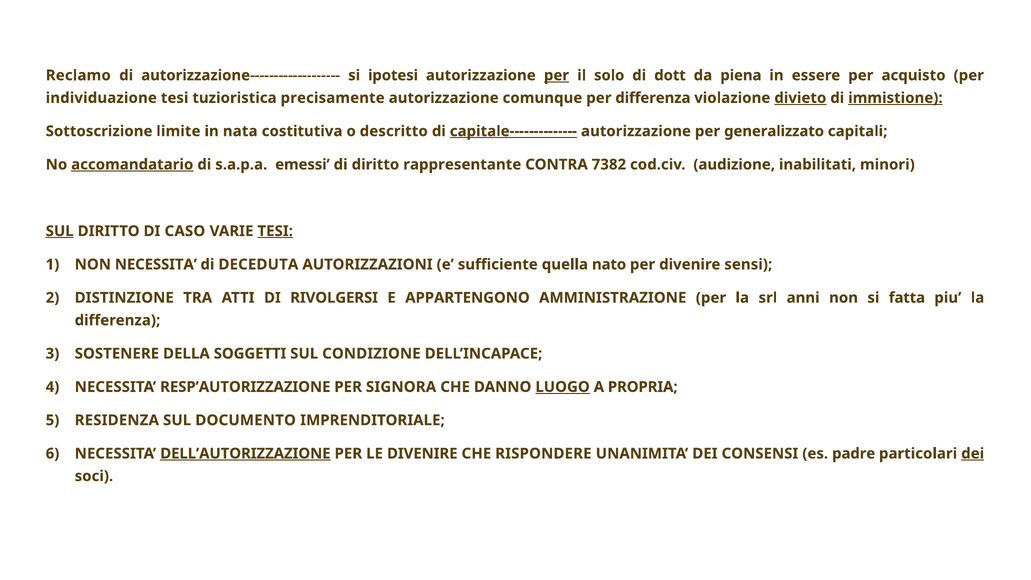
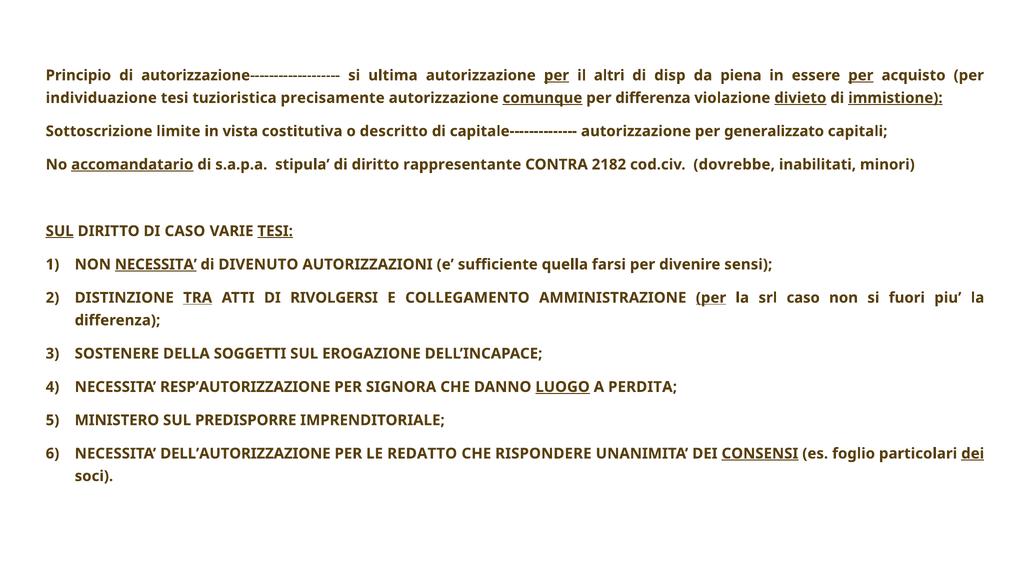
Reclamo: Reclamo -> Principio (78, 75)
ipotesi: ipotesi -> ultima (393, 75)
solo: solo -> altri (609, 75)
dott: dott -> disp (670, 75)
per underline: none -> present (861, 75)
comunque underline: none -> present (542, 98)
nata: nata -> vista (240, 131)
capitale-------------- underline: present -> none (513, 131)
emessi: emessi -> stipula (302, 165)
7382: 7382 -> 2182 (609, 165)
audizione: audizione -> dovrebbe (734, 165)
NECESSITA underline: none -> present (156, 264)
DECEDUTA: DECEDUTA -> DIVENUTO (258, 264)
nato: nato -> farsi (609, 264)
TRA underline: none -> present (198, 298)
APPARTENGONO: APPARTENGONO -> COLLEGAMENTO (467, 298)
per underline: none -> present (711, 298)
srl anni: anni -> caso (803, 298)
fatta: fatta -> fuori (907, 298)
CONDIZIONE: CONDIZIONE -> EROGAZIONE (371, 354)
PROPRIA: PROPRIA -> PERDITA (643, 387)
RESIDENZA: RESIDENZA -> MINISTERO (117, 420)
DOCUMENTO: DOCUMENTO -> PREDISPORRE (246, 420)
DELL’AUTORIZZAZIONE underline: present -> none (245, 454)
LE DIVENIRE: DIVENIRE -> REDATTO (422, 454)
CONSENSI underline: none -> present (760, 454)
padre: padre -> foglio (854, 454)
